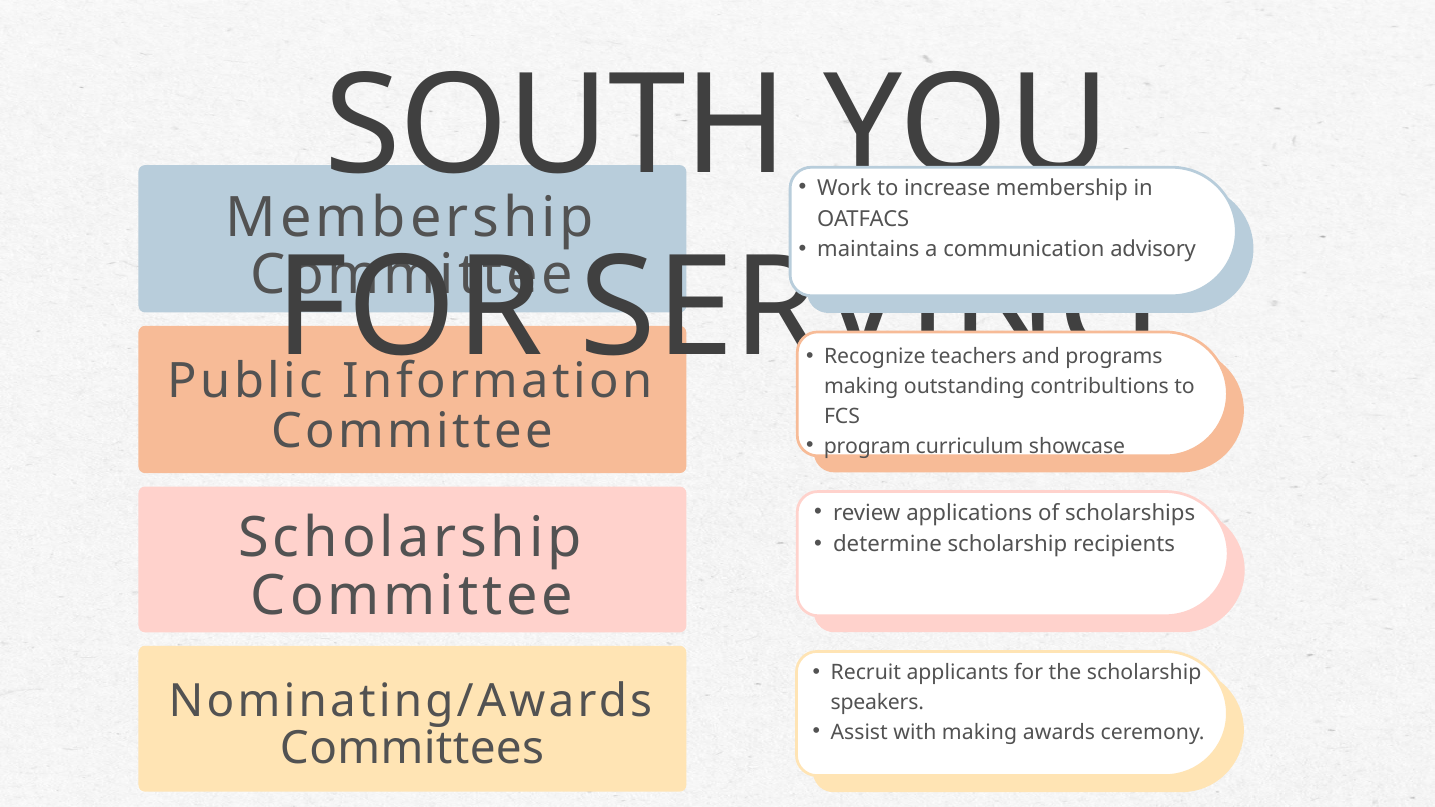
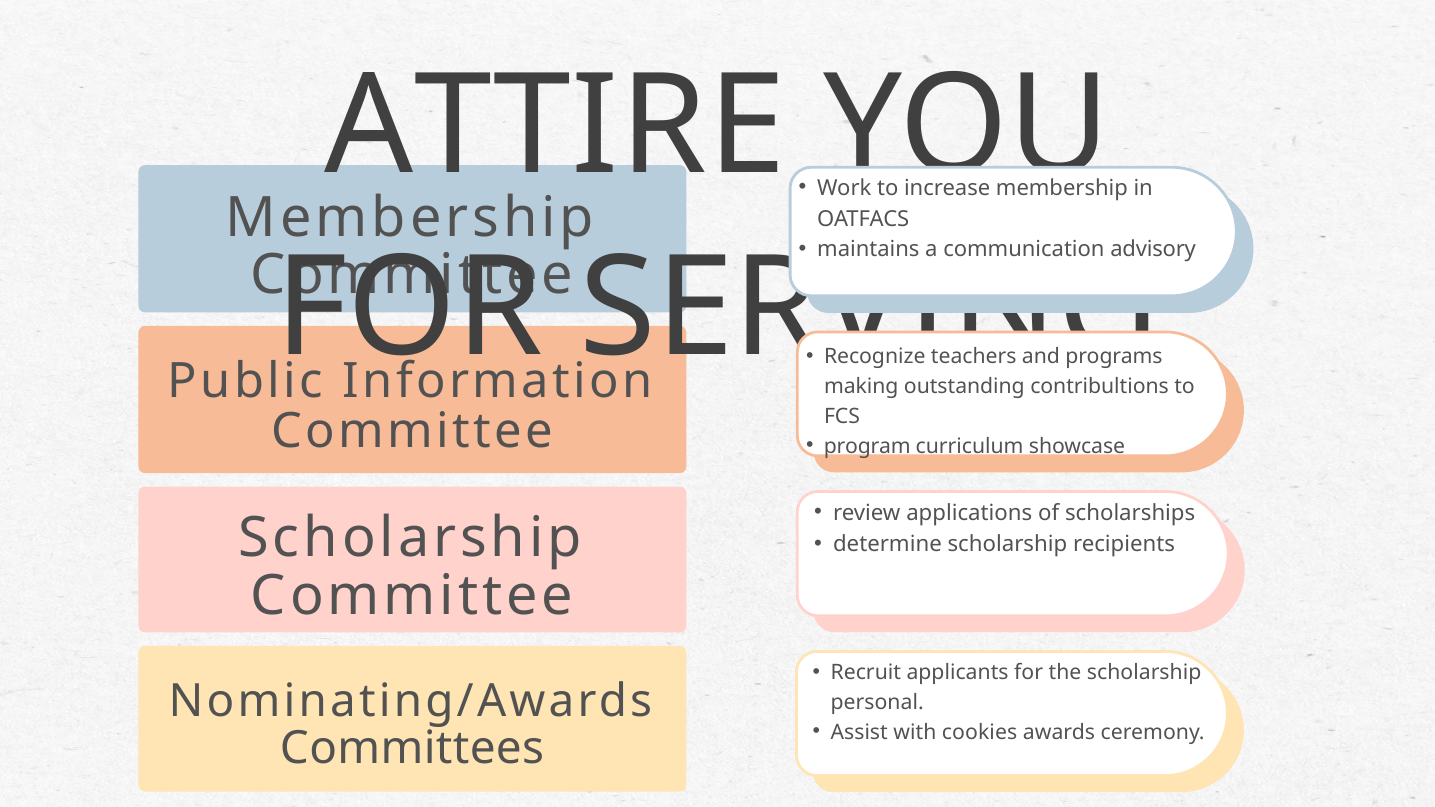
SOUTH: SOUTH -> ATTIRE (555, 126)
speakers: speakers -> personal (877, 703)
with making: making -> cookies (980, 732)
